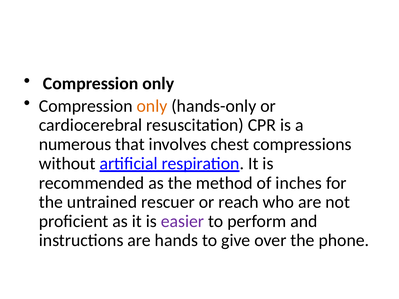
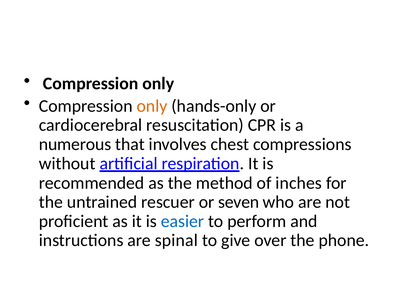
reach: reach -> seven (239, 202)
easier colour: purple -> blue (182, 221)
hands: hands -> spinal (176, 241)
